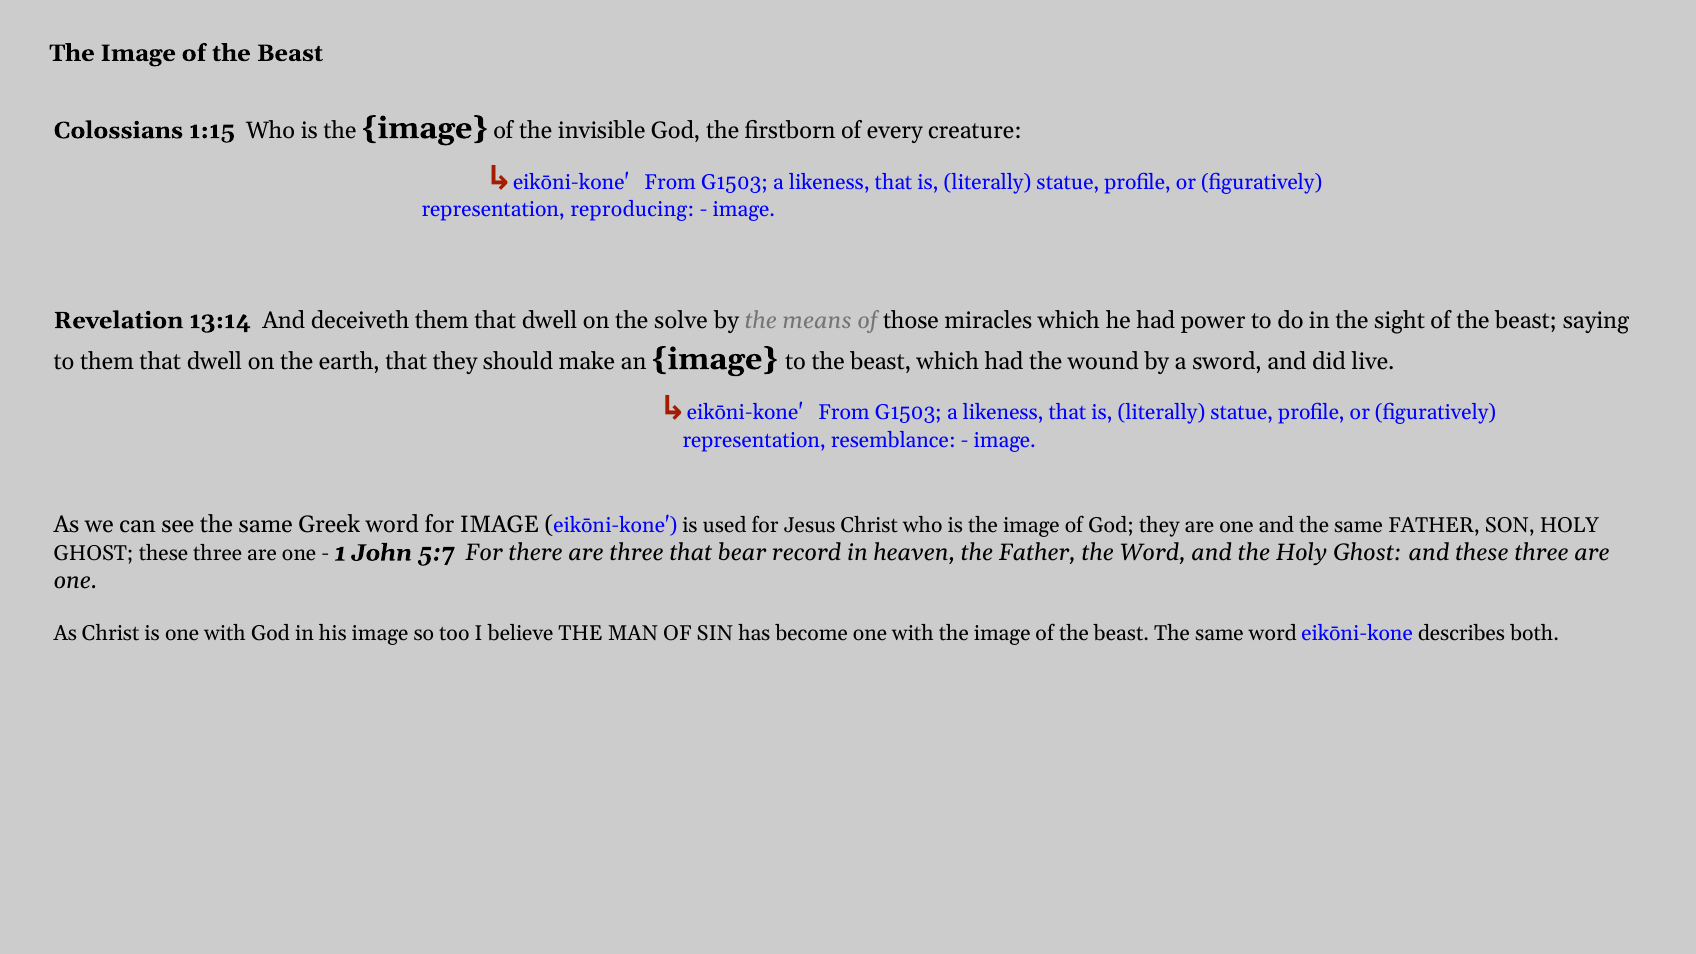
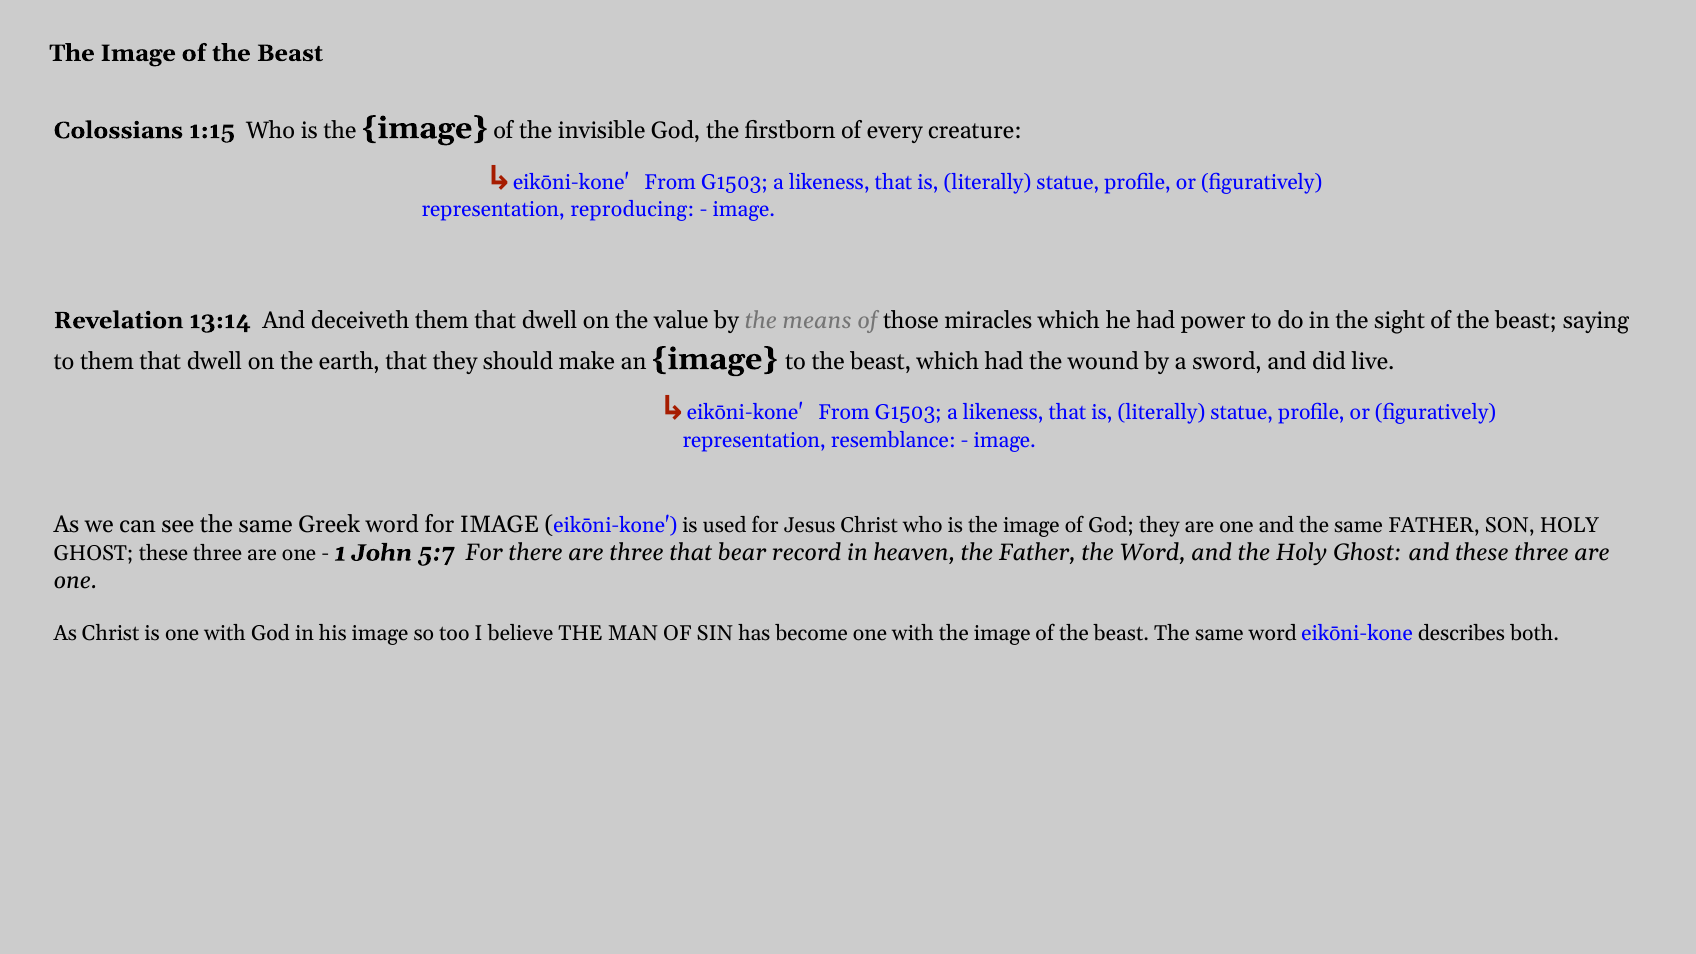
solve: solve -> value (681, 320)
